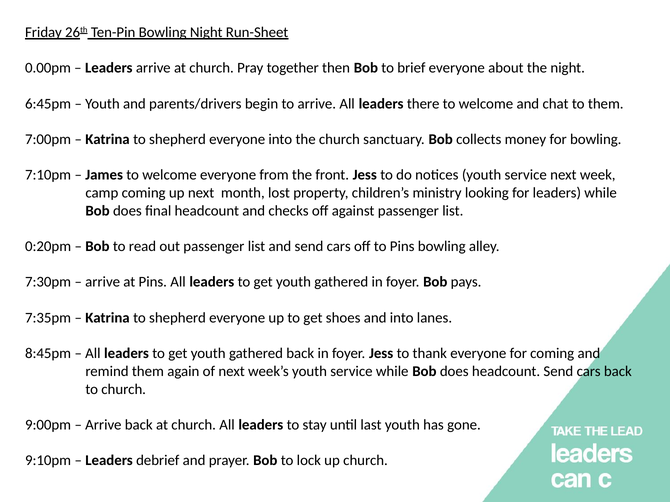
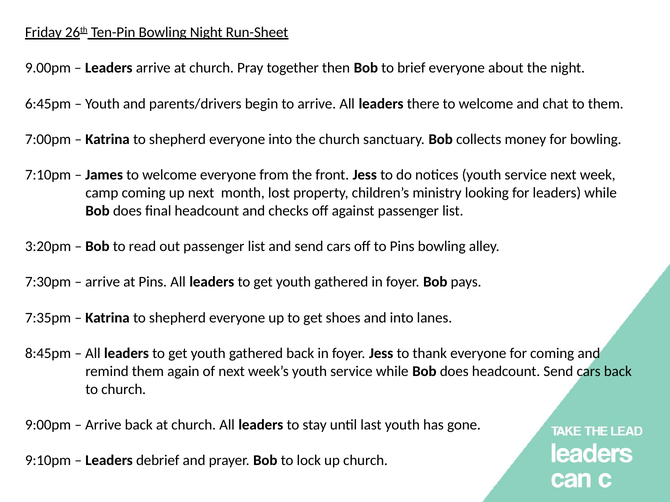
0.00pm: 0.00pm -> 9.00pm (48, 68)
0:20pm: 0:20pm -> 3:20pm (48, 247)
